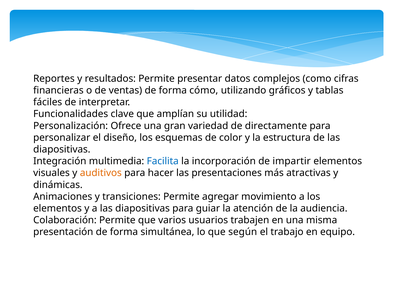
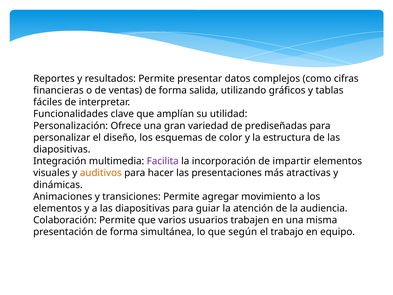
cómo: cómo -> salida (204, 90)
directamente: directamente -> prediseñadas (276, 126)
Facilita colour: blue -> purple (163, 161)
